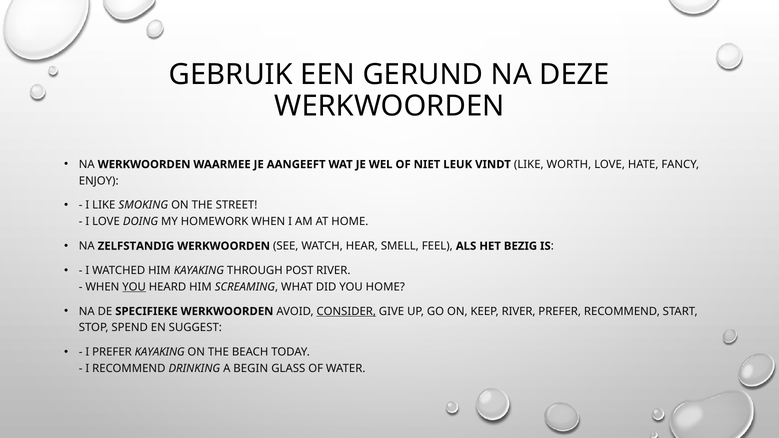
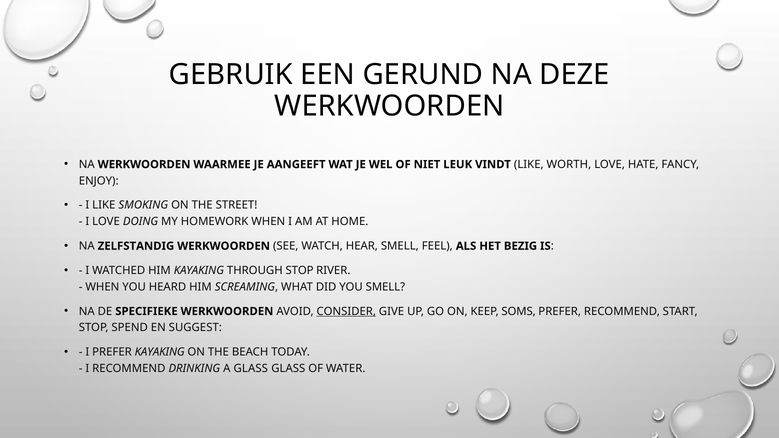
THROUGH POST: POST -> STOP (300, 271)
YOU underline: present -> none (134, 287)
YOU HOME: HOME -> SMELL (385, 287)
KEEP RIVER: RIVER -> SOMS (519, 311)
A BEGIN: BEGIN -> GLASS (251, 369)
